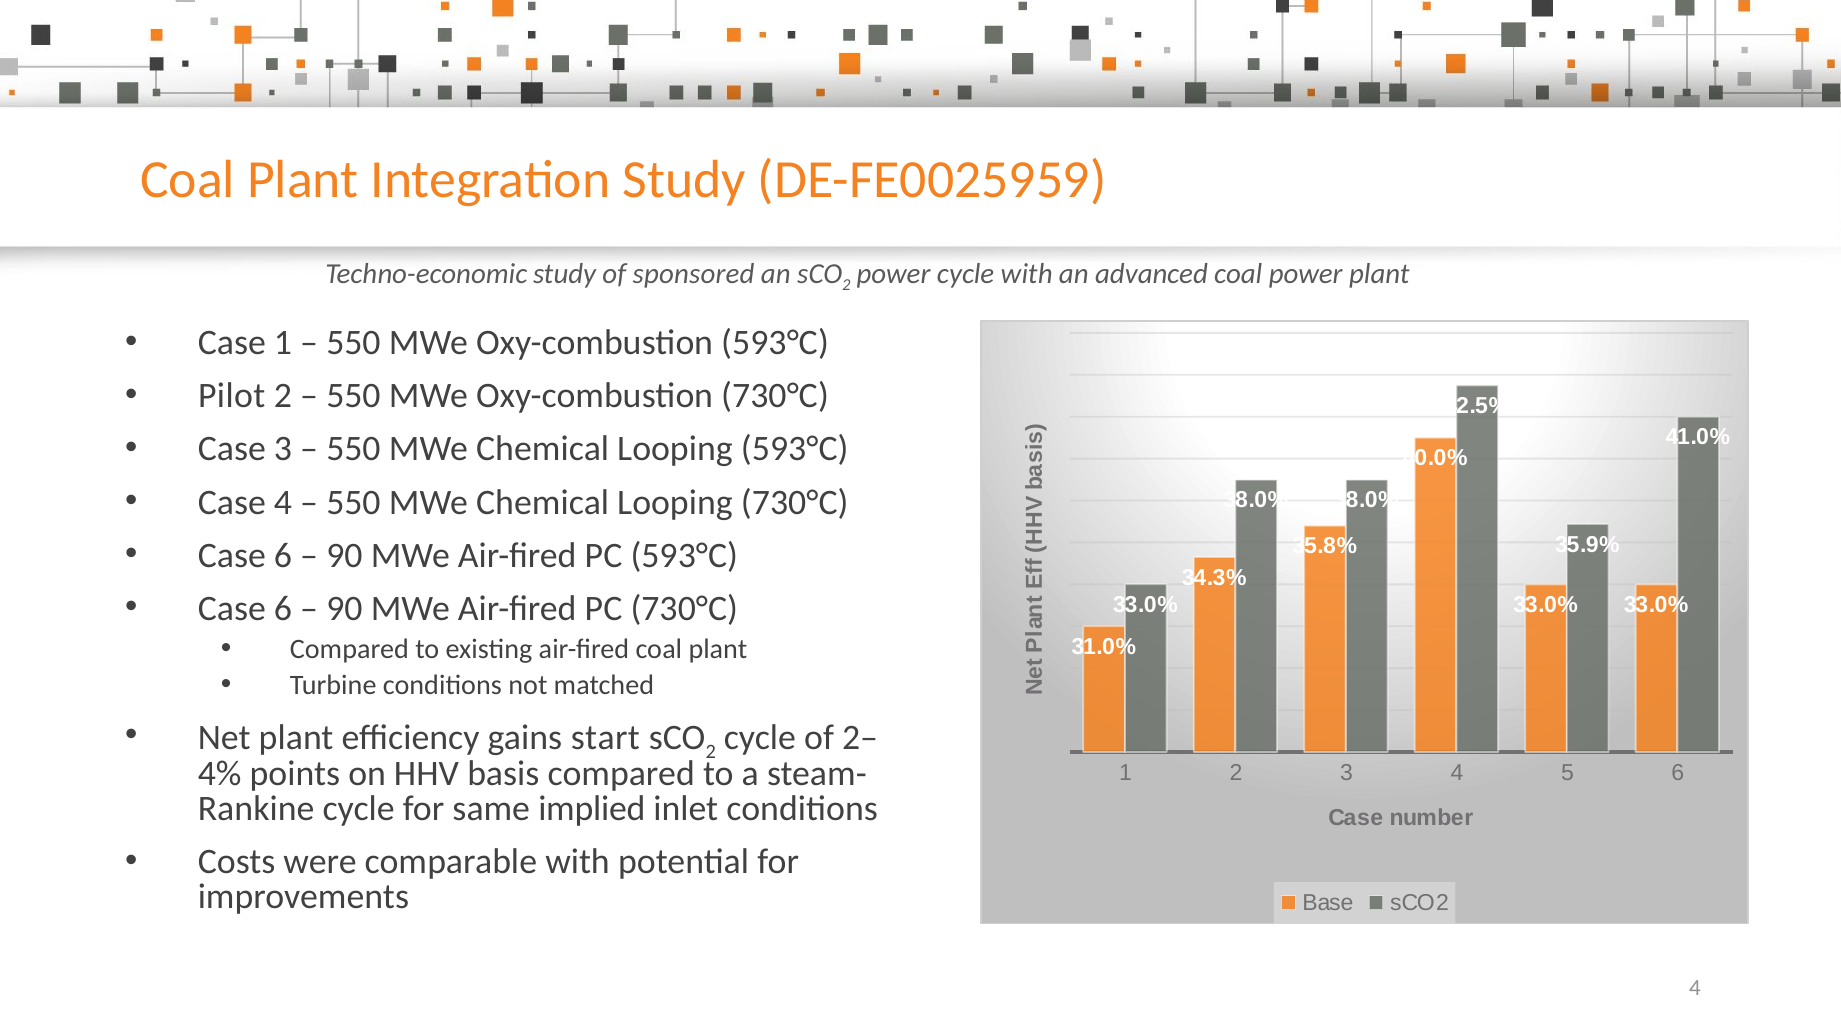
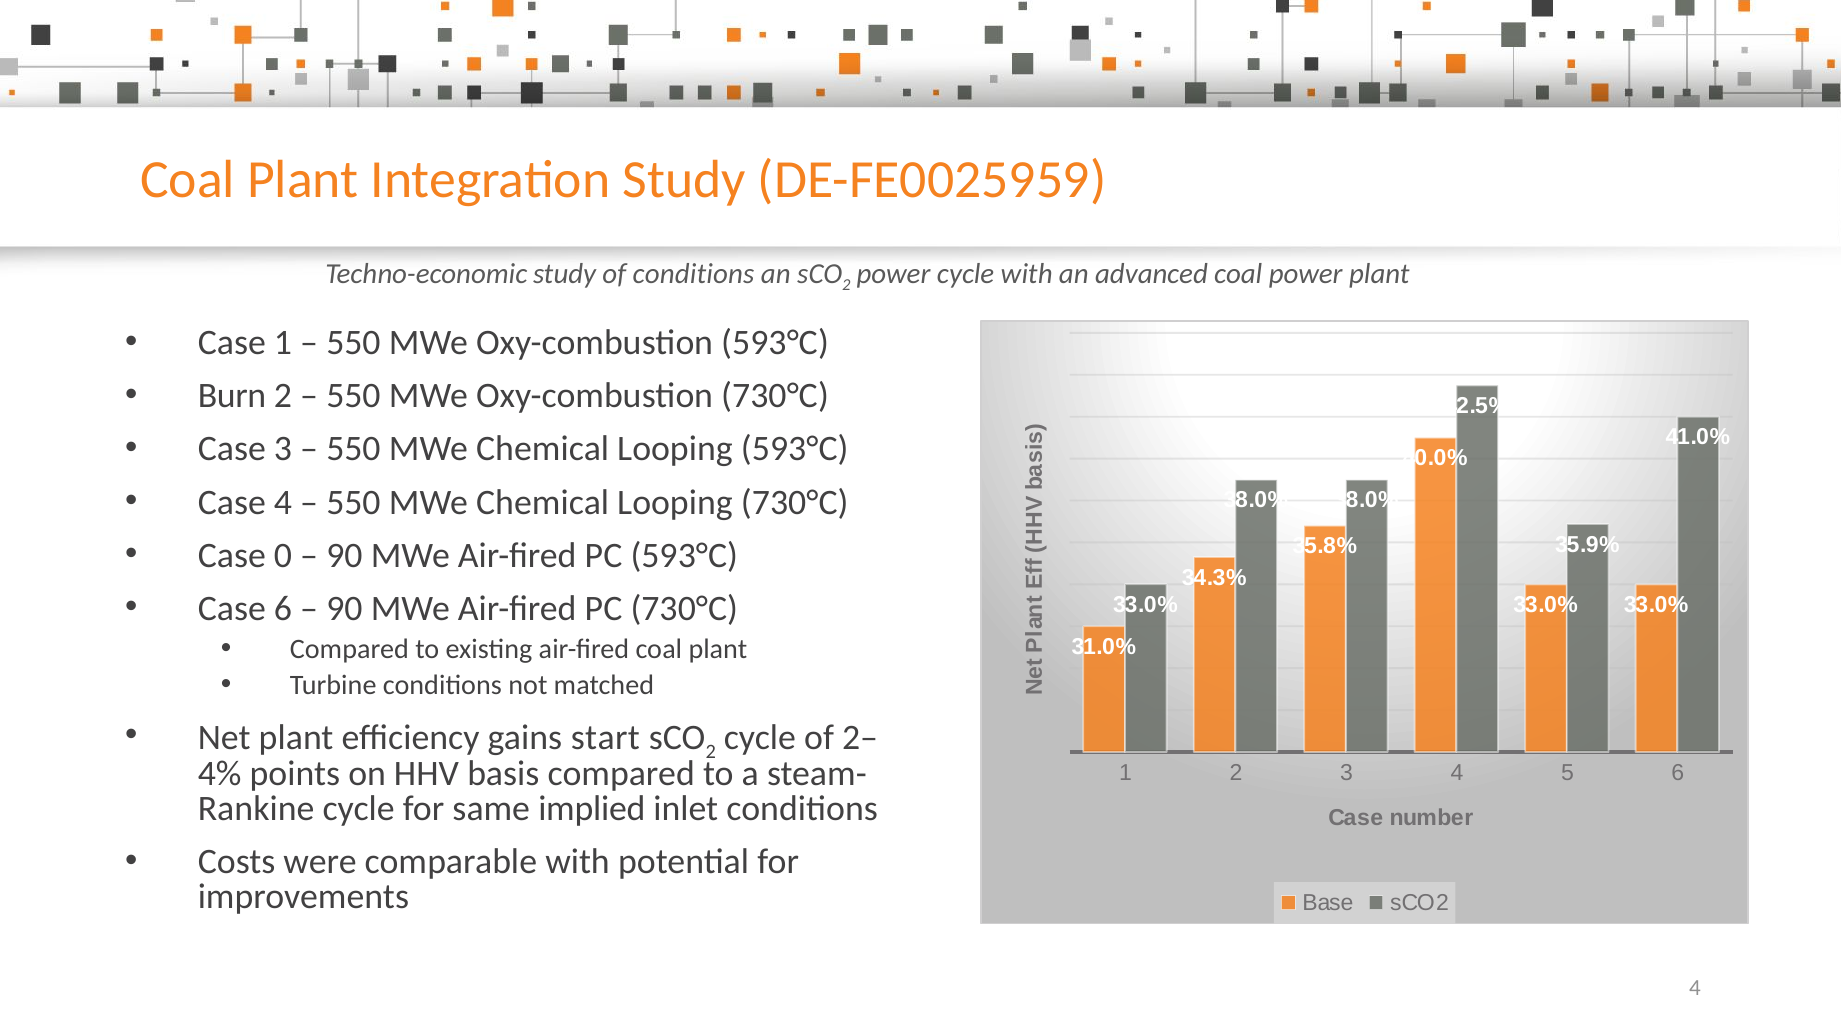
of sponsored: sponsored -> conditions (694, 274)
Pilot: Pilot -> Burn (232, 396)
6: 6 -> 0 (283, 556)
